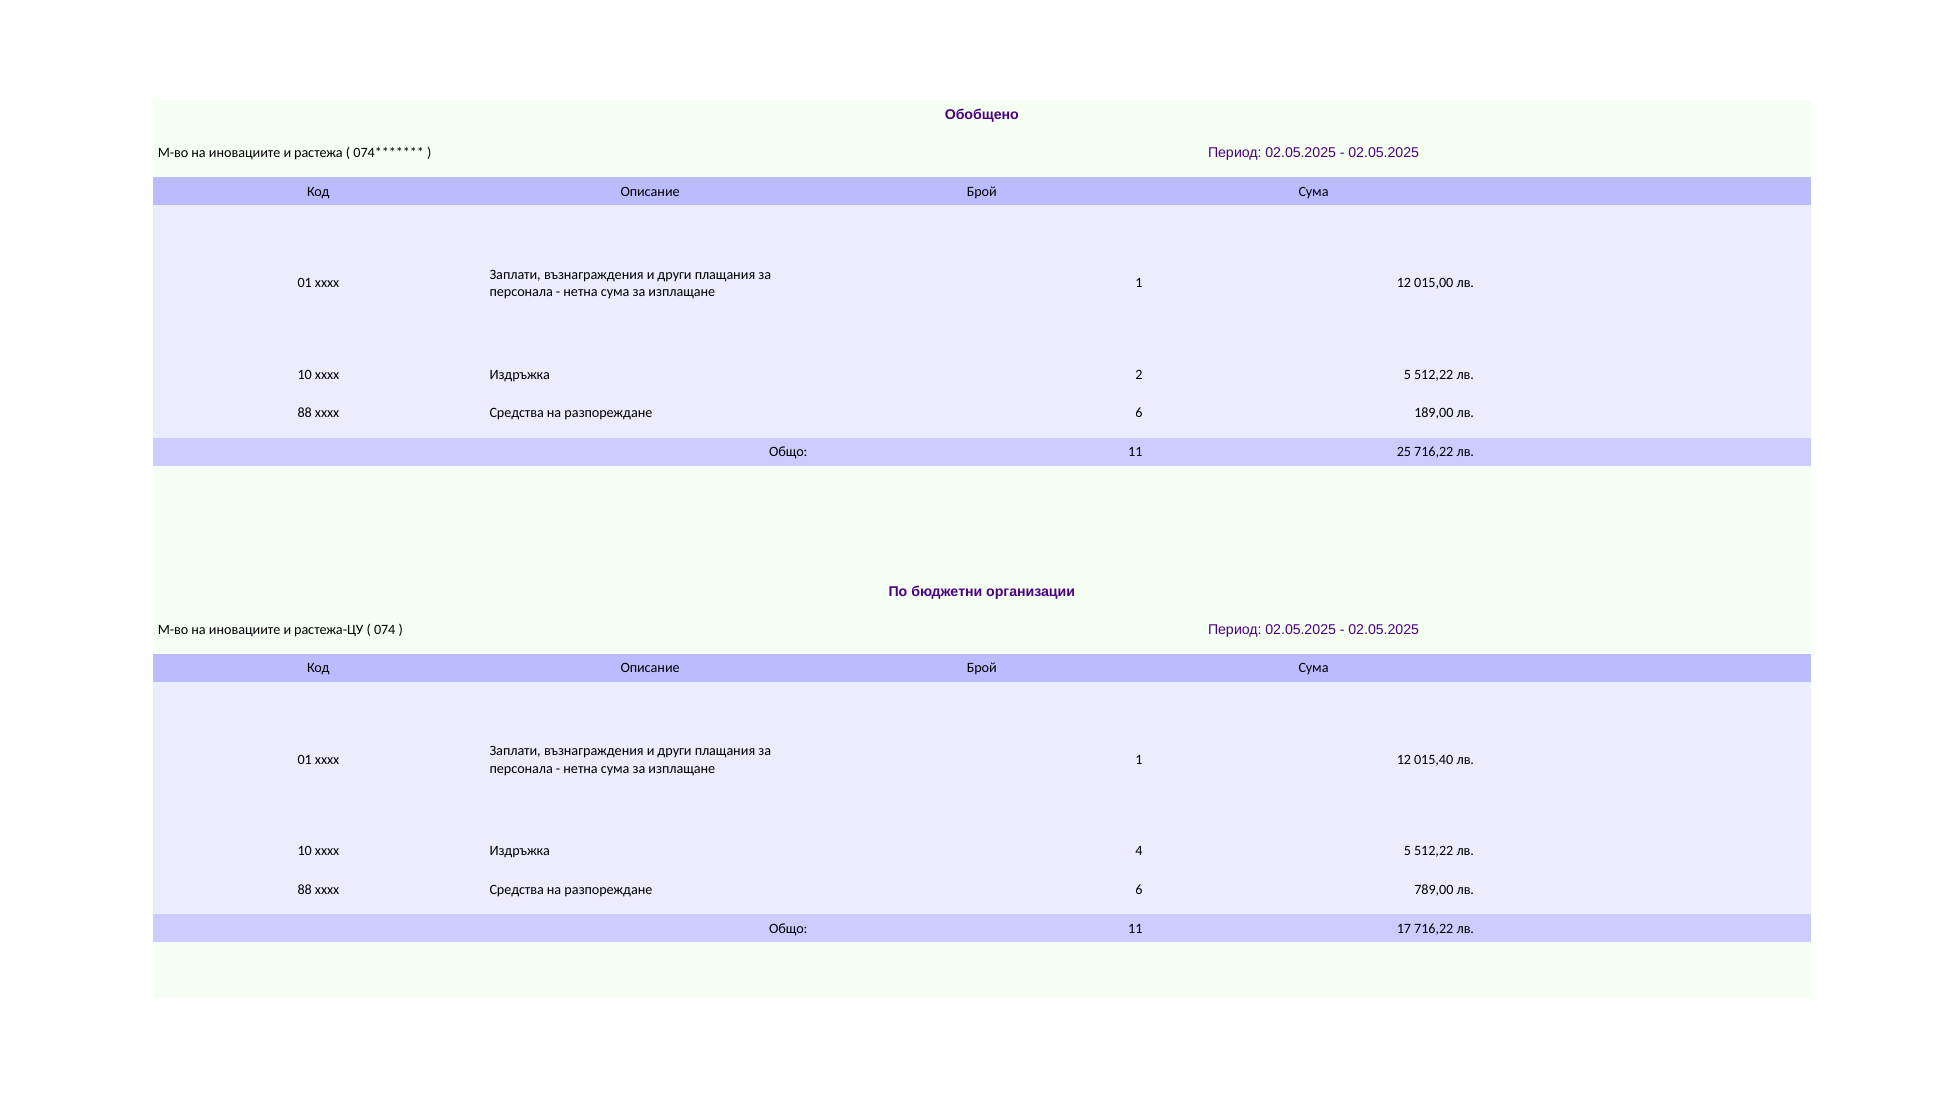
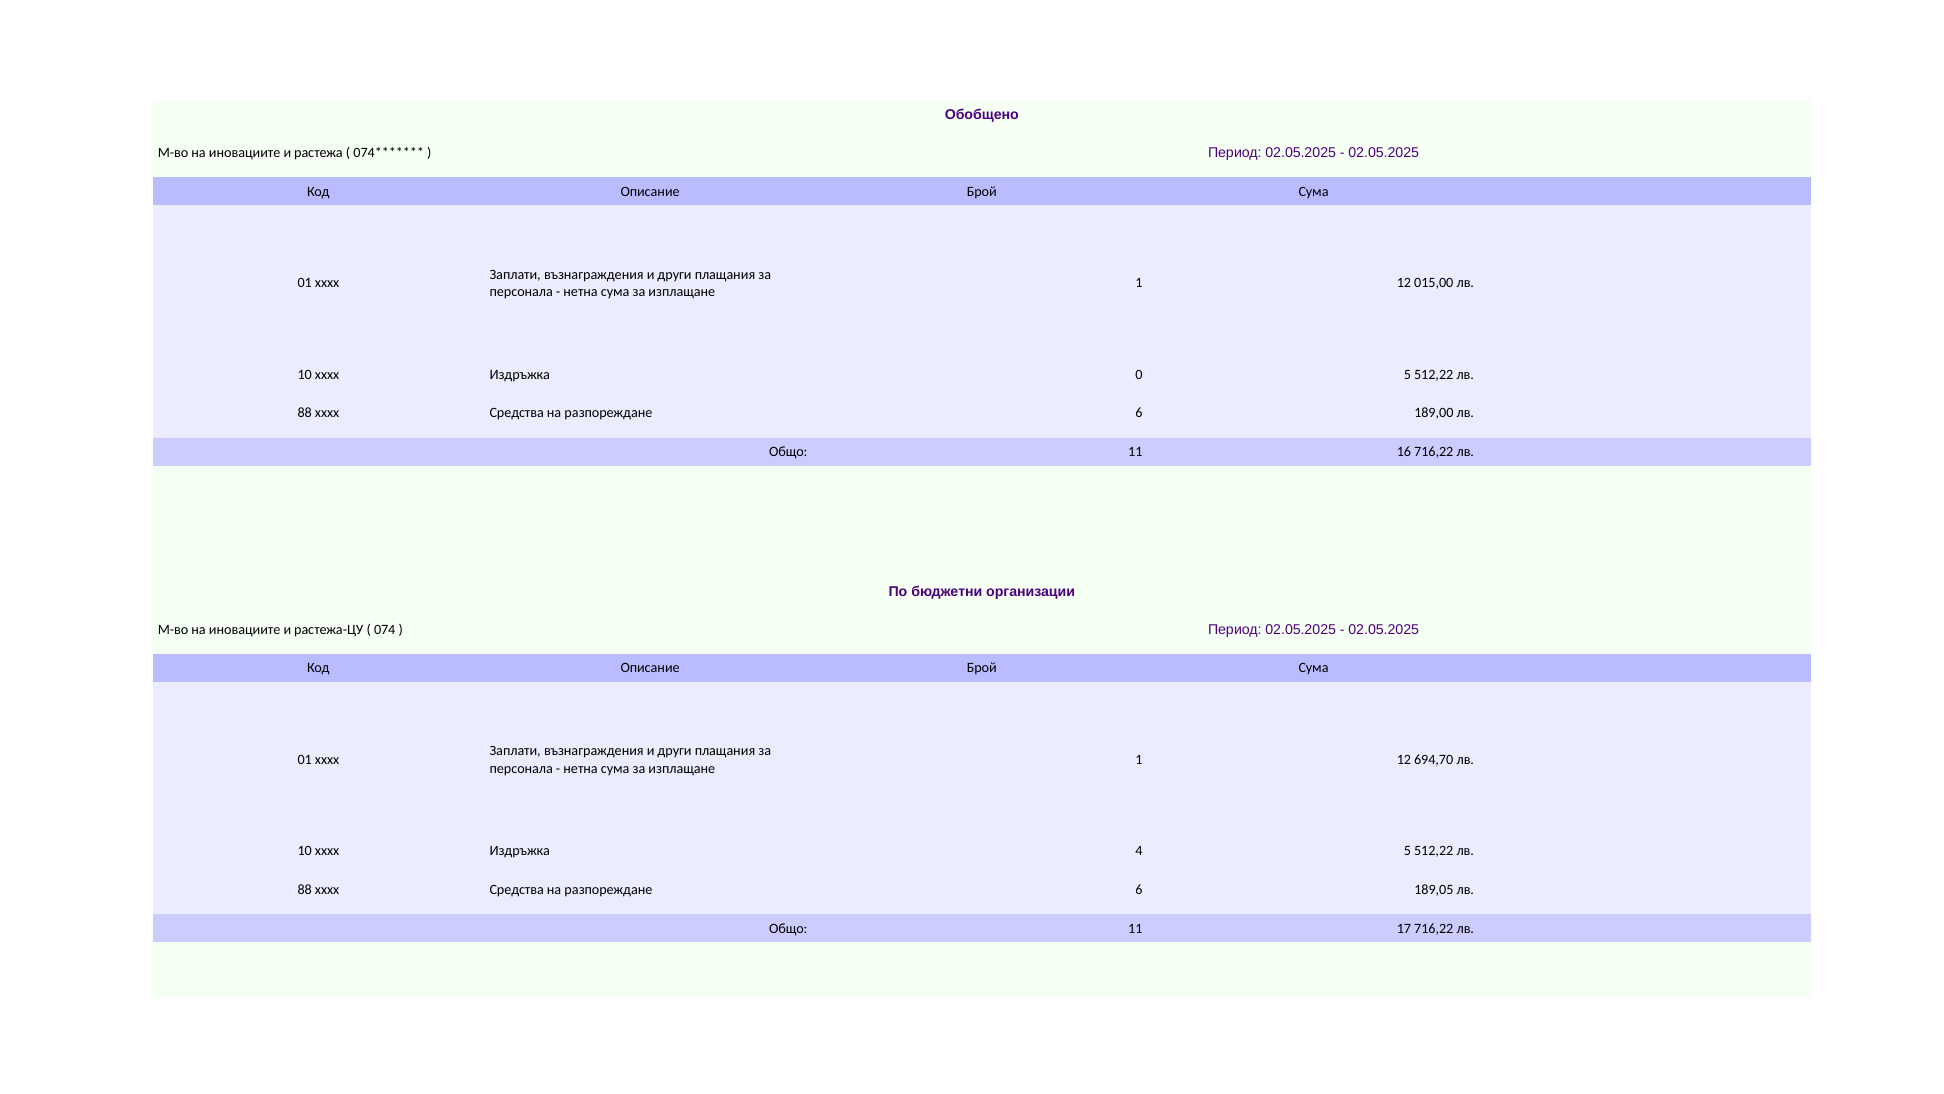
2: 2 -> 0 (1139, 374)
25: 25 -> 16 (1404, 451)
015,40: 015,40 -> 694,70 (1434, 759)
789,00: 789,00 -> 189,05 (1434, 889)
